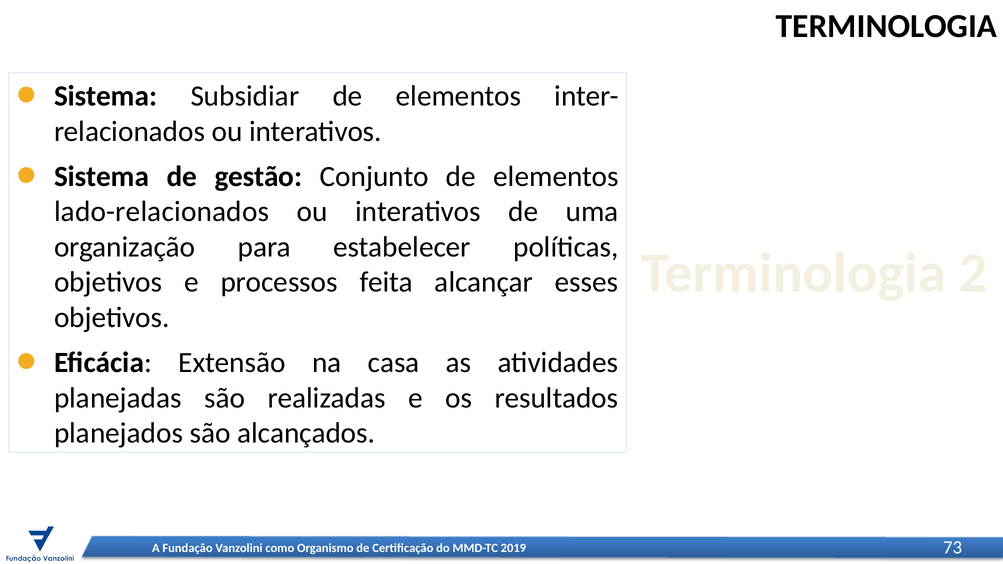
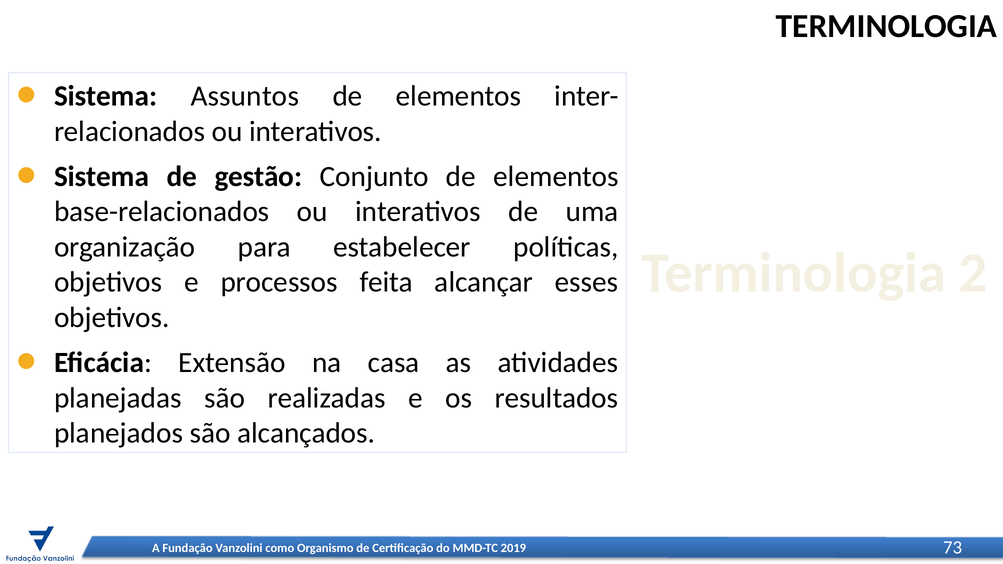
Subsidiar: Subsidiar -> Assuntos (245, 96)
lado-relacionados: lado-relacionados -> base-relacionados (162, 212)
